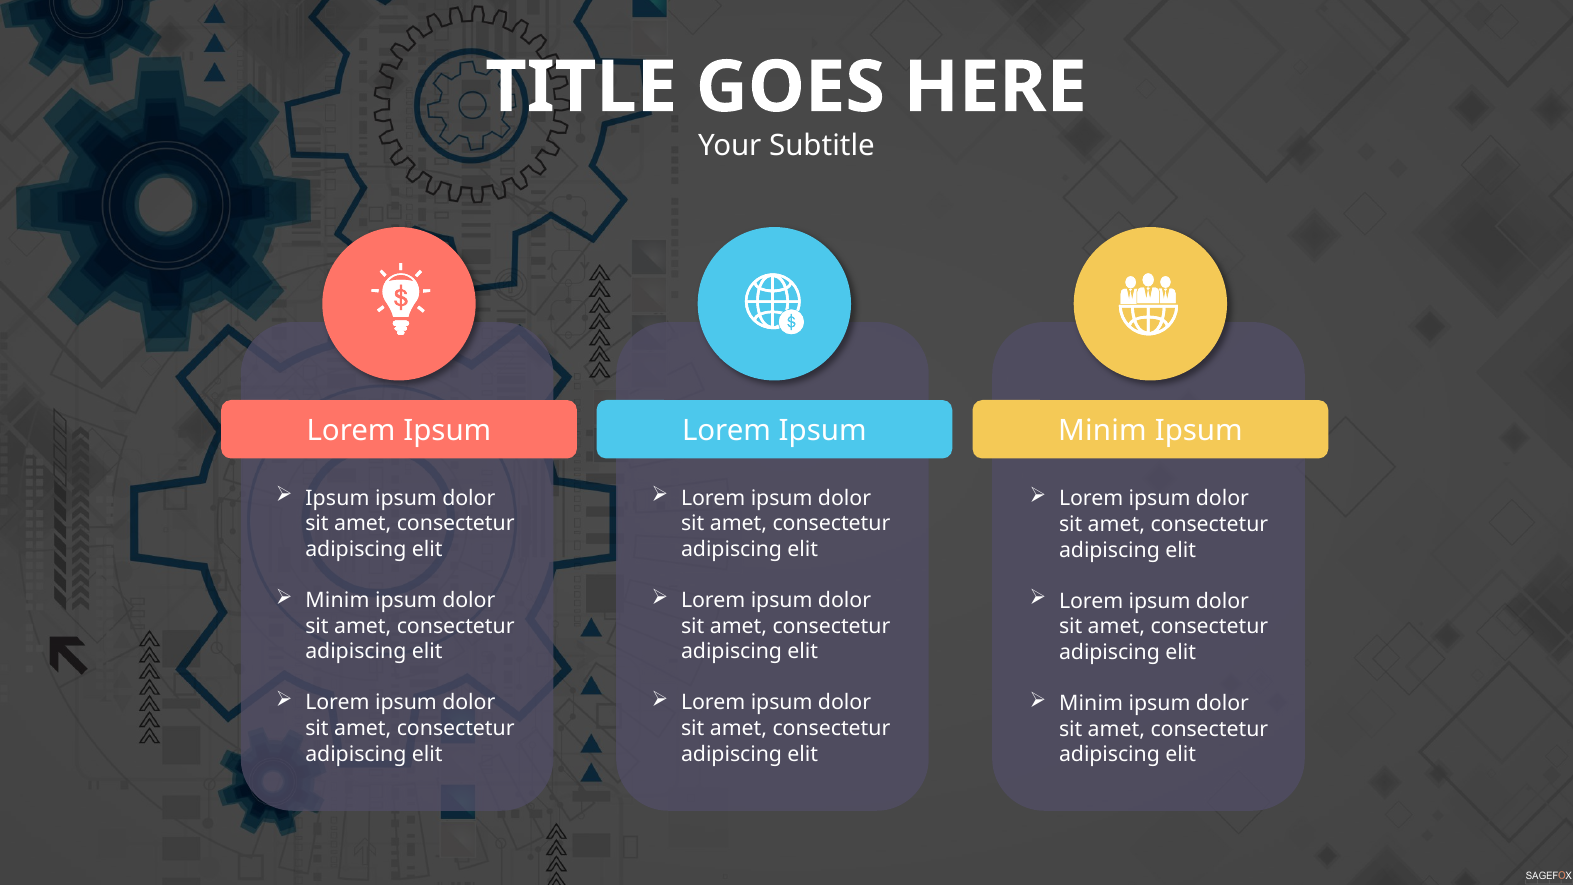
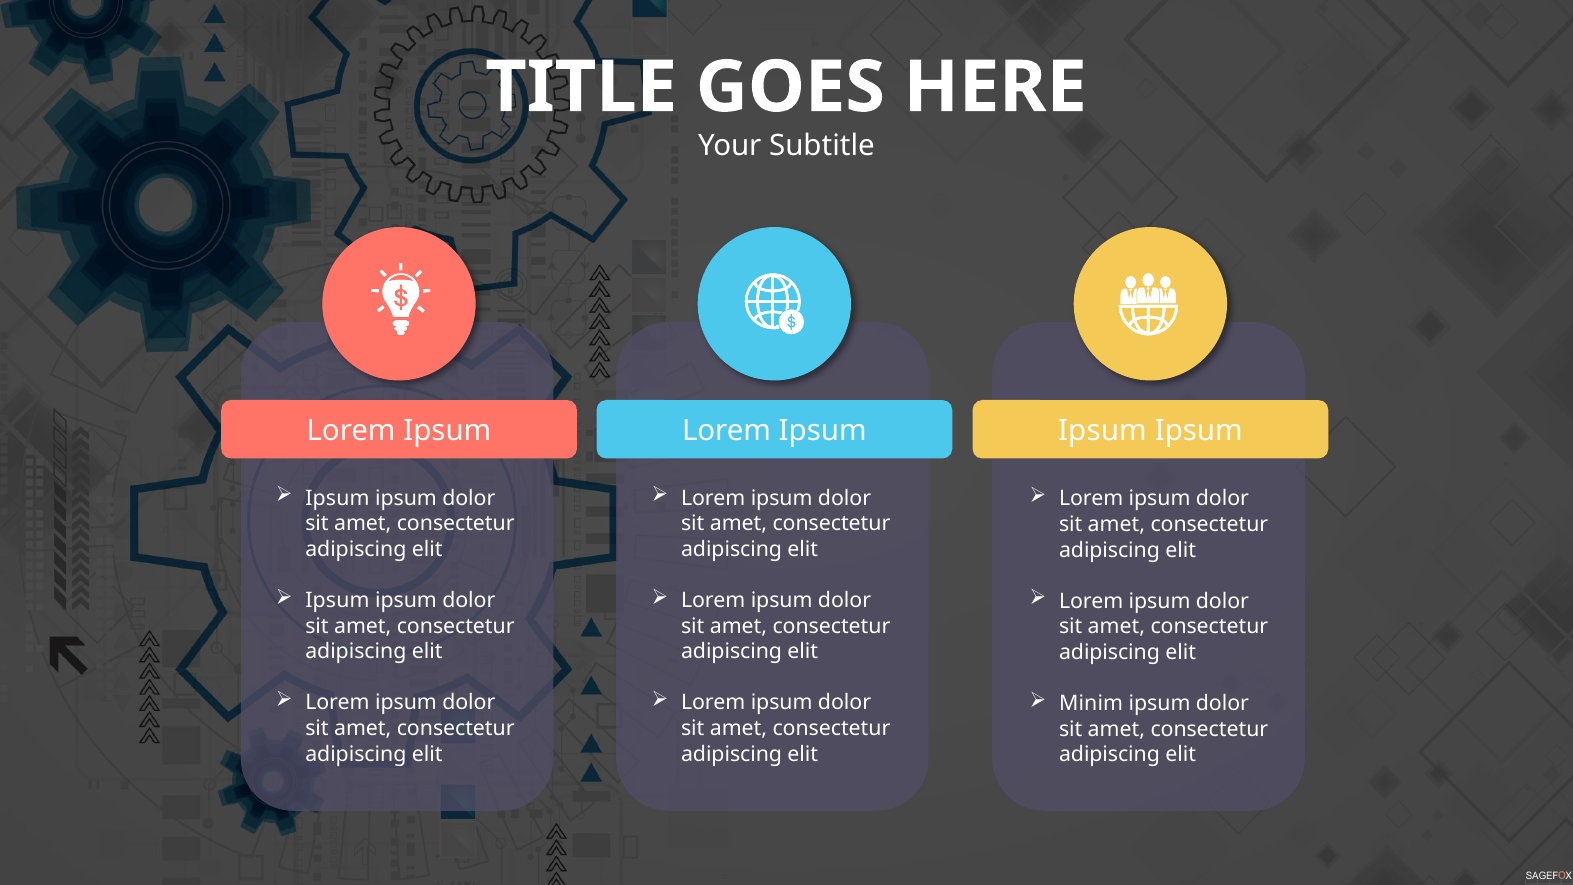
Lorem Ipsum Minim: Minim -> Ipsum (1102, 431)
Minim: Minim -> Ipsum (337, 600)
